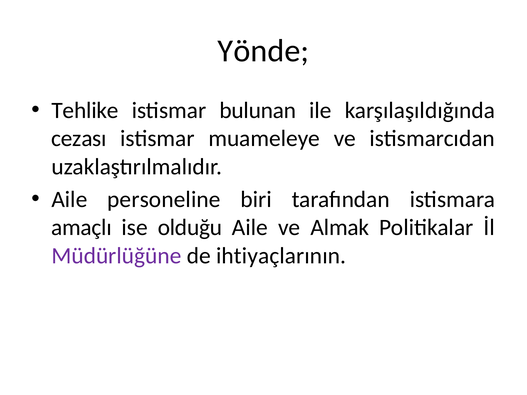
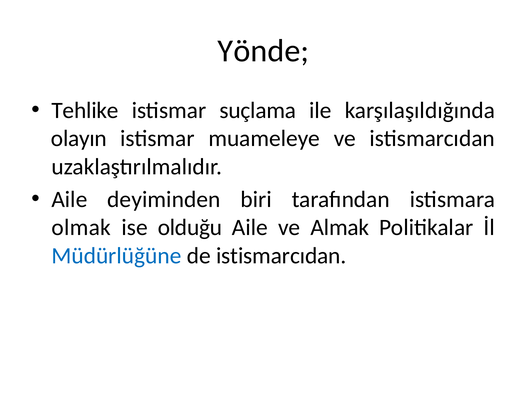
bulunan: bulunan -> suçlama (258, 111)
cezası: cezası -> olayın (79, 139)
personeline: personeline -> deyiminden (164, 200)
amaçlı: amaçlı -> olmak (81, 228)
Müdürlüğüne colour: purple -> blue (116, 256)
de ihtiyaçlarının: ihtiyaçlarının -> istismarcıdan (281, 256)
